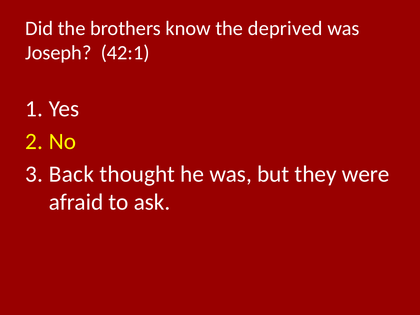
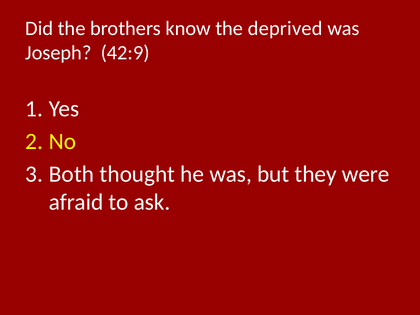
42:1: 42:1 -> 42:9 (125, 53)
Back: Back -> Both (72, 174)
